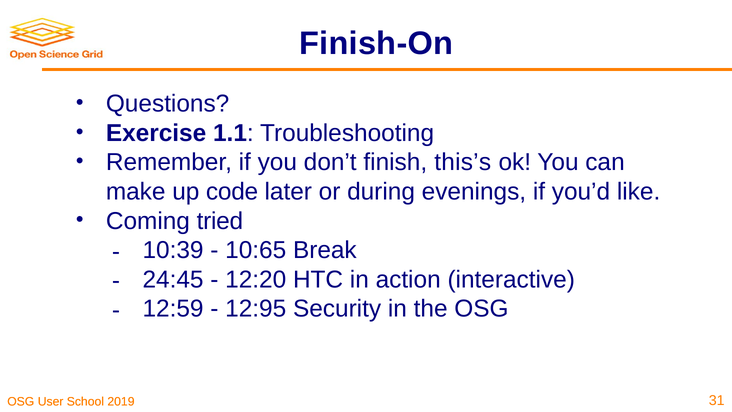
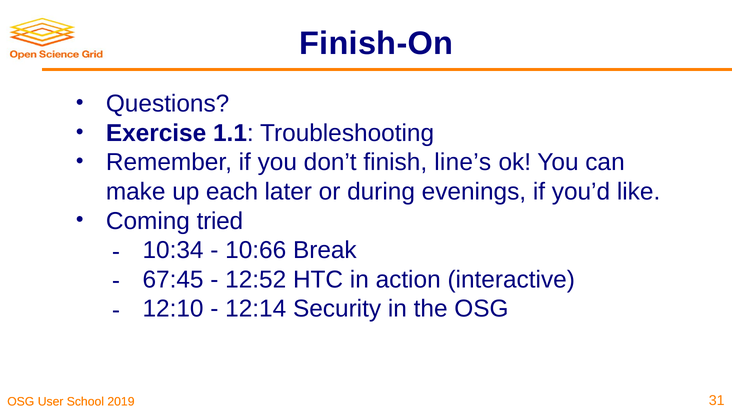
this’s: this’s -> line’s (463, 162)
code: code -> each (232, 192)
10:39: 10:39 -> 10:34 (173, 250)
10:65: 10:65 -> 10:66 (256, 250)
24:45: 24:45 -> 67:45 (173, 279)
12:20: 12:20 -> 12:52 (256, 279)
12:59: 12:59 -> 12:10 (173, 309)
12:95: 12:95 -> 12:14 (256, 309)
